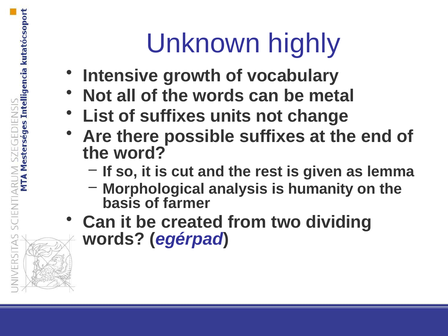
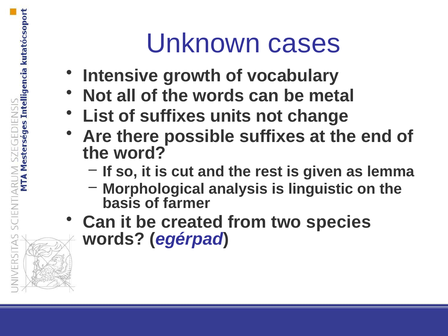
highly: highly -> cases (304, 43)
humanity: humanity -> linguistic (321, 189)
dividing: dividing -> species (339, 222)
